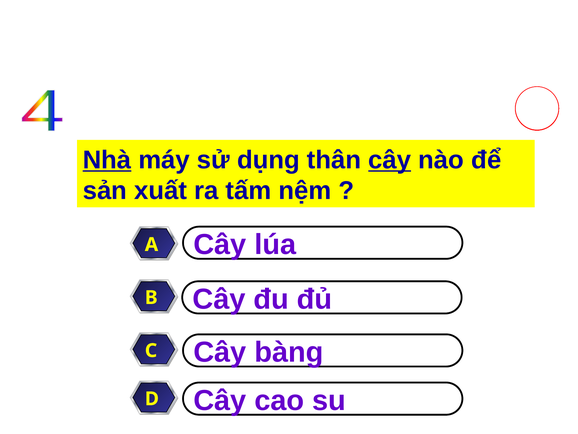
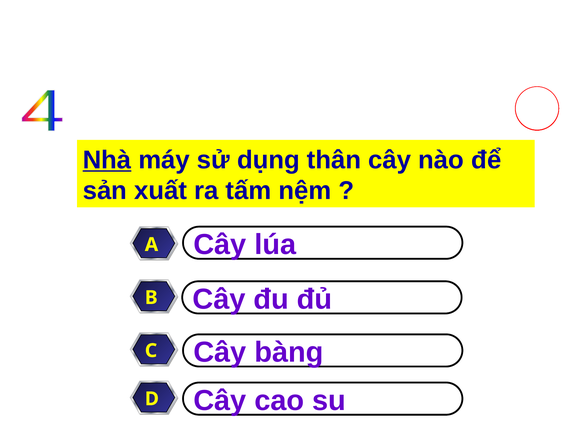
cây underline: present -> none (390, 160)
